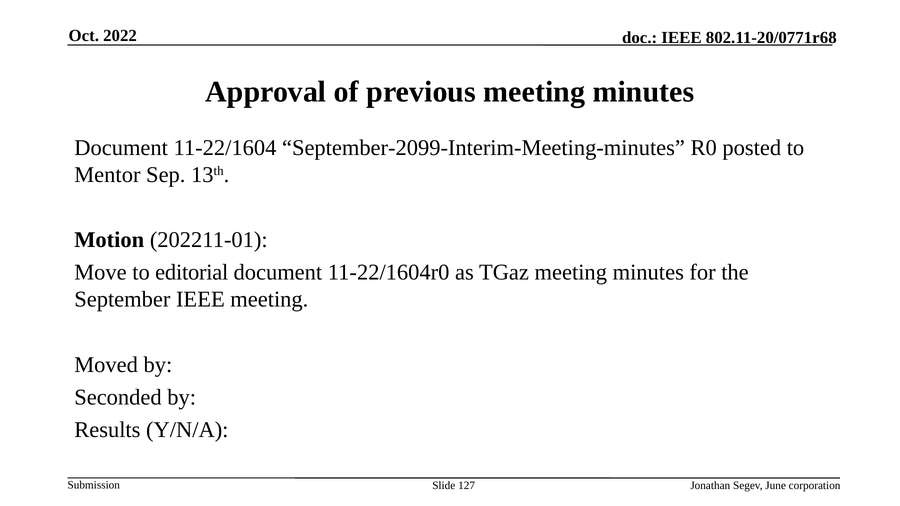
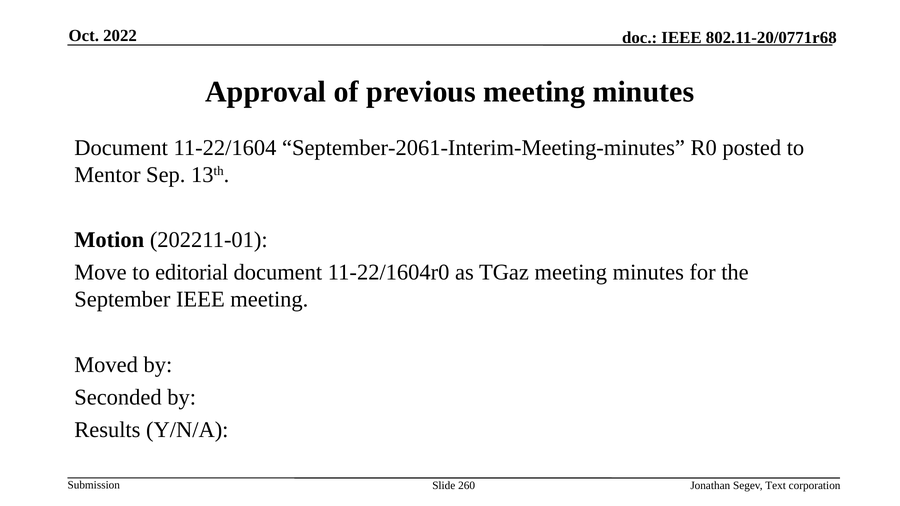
September-2099-Interim-Meeting-minutes: September-2099-Interim-Meeting-minutes -> September-2061-Interim-Meeting-minutes (483, 148)
127: 127 -> 260 (467, 486)
June: June -> Text (776, 486)
